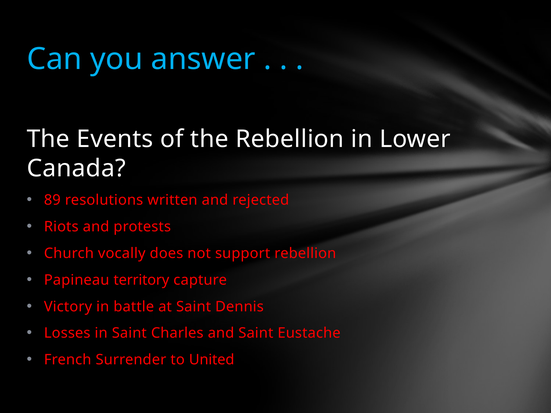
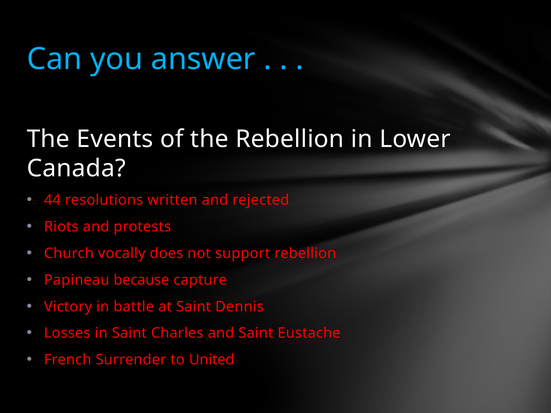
89: 89 -> 44 (52, 200)
territory: territory -> because (141, 280)
